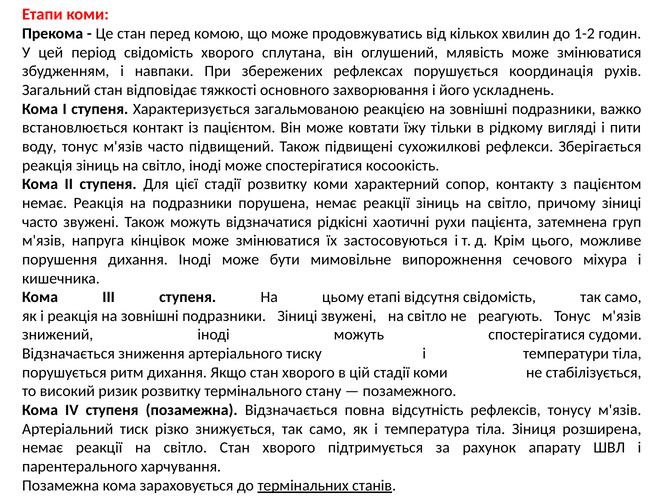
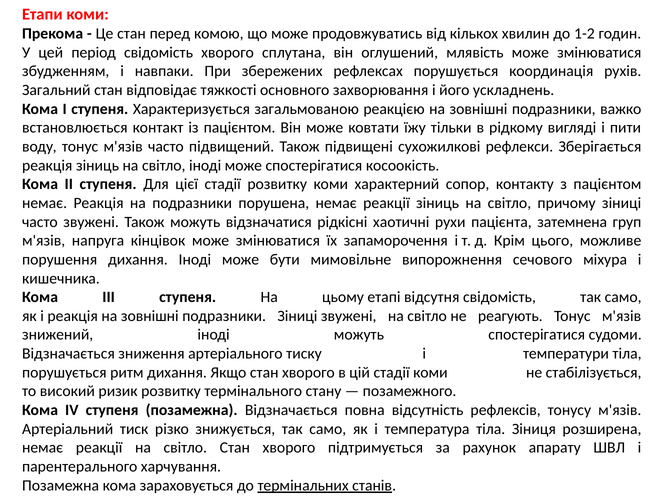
застосовуються: застосовуються -> запаморочення (396, 241)
